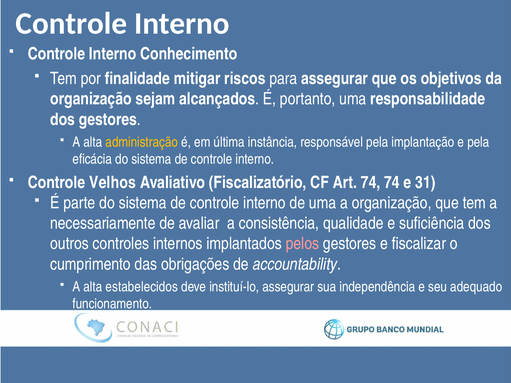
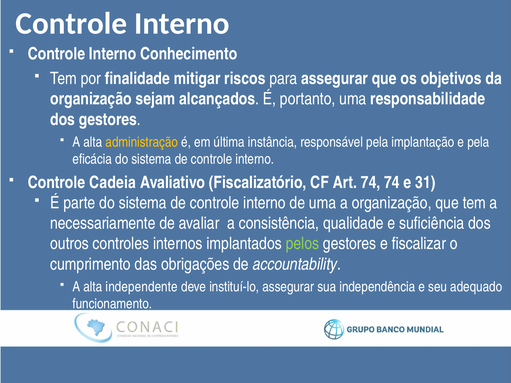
Velhos: Velhos -> Cadeia (113, 183)
pelos colour: pink -> light green (302, 244)
estabelecidos: estabelecidos -> independente (142, 287)
